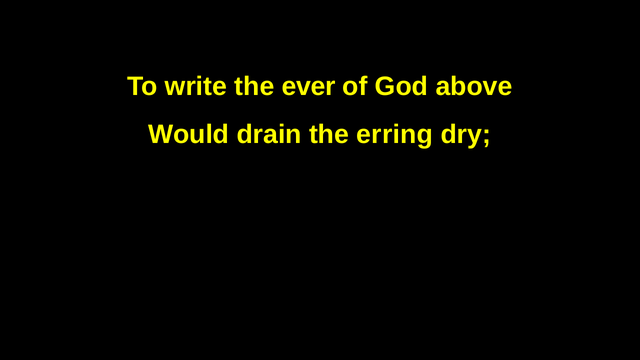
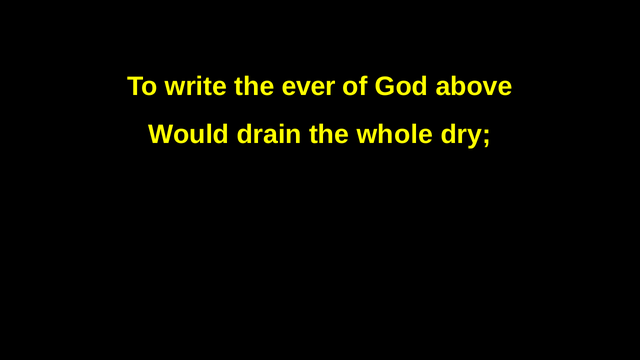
erring: erring -> whole (395, 135)
